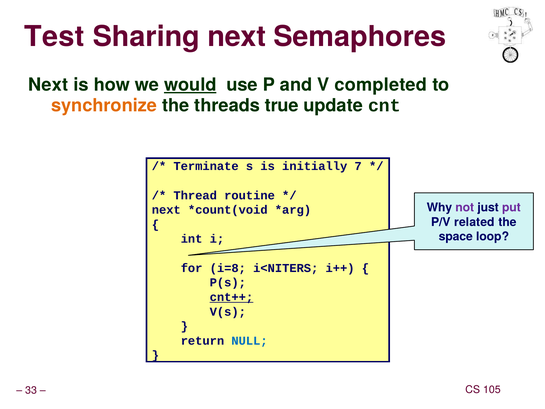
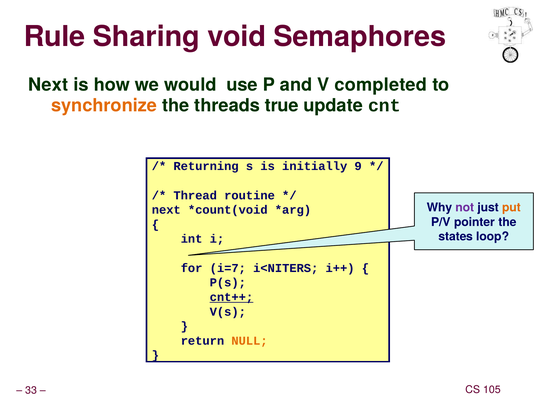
Test: Test -> Rule (55, 37)
Sharing next: next -> void (237, 37)
would underline: present -> none (190, 85)
Terminate: Terminate -> Returning (206, 166)
7: 7 -> 9 (358, 166)
put colour: purple -> orange (512, 207)
related: related -> pointer (475, 222)
space: space -> states (456, 237)
i=8: i=8 -> i=7 (228, 268)
NULL colour: blue -> orange (250, 341)
